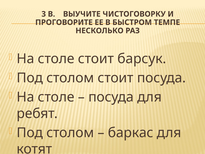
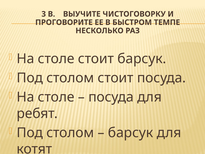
баркас: баркас -> барсук (131, 132)
